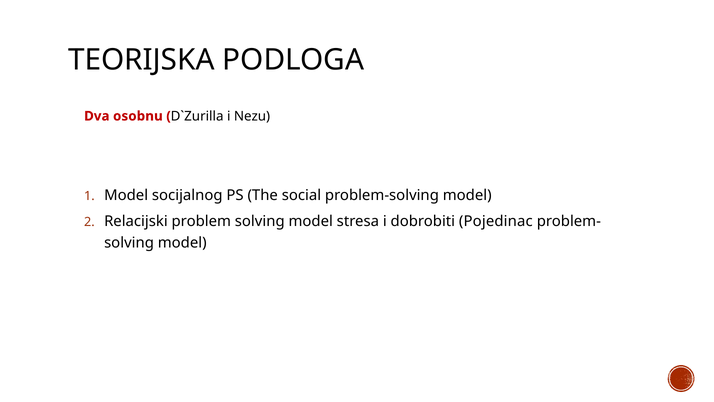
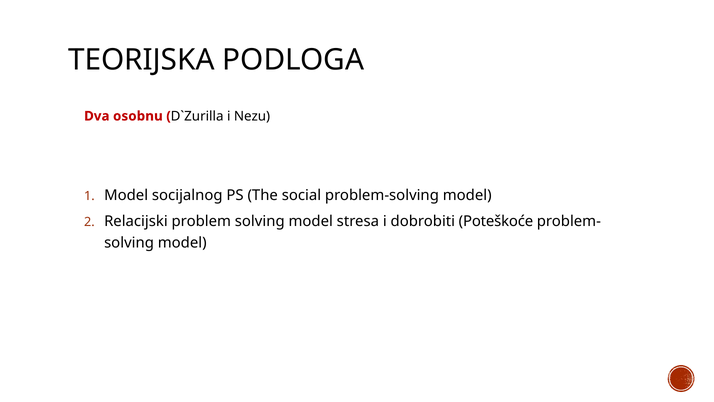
Pojedinac: Pojedinac -> Poteškoće (496, 221)
